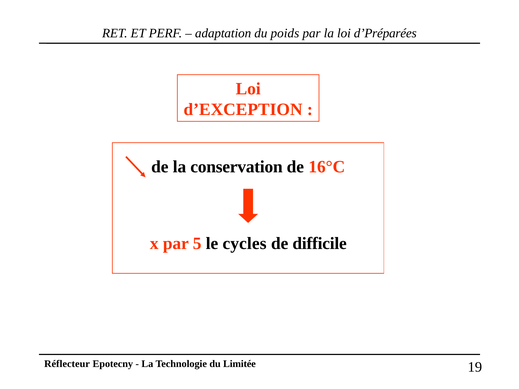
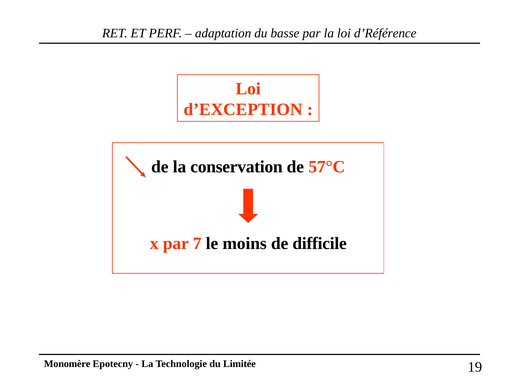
poids: poids -> basse (285, 33)
d’Préparées: d’Préparées -> d’Référence (385, 33)
16°C: 16°C -> 57°C (327, 167)
5: 5 -> 7 (197, 244)
cycles: cycles -> moins (245, 244)
Réflecteur: Réflecteur -> Monomère (67, 364)
